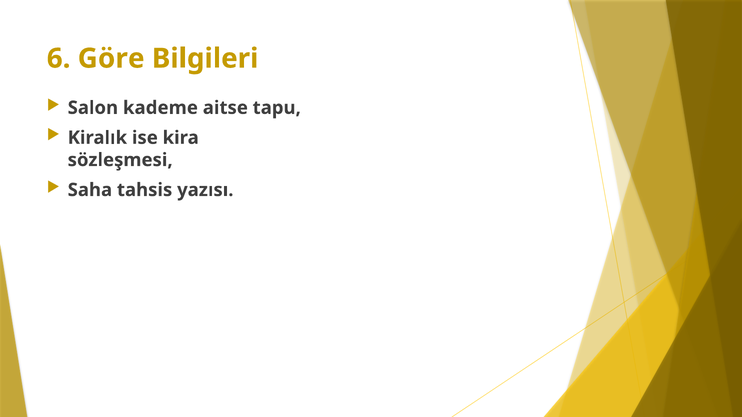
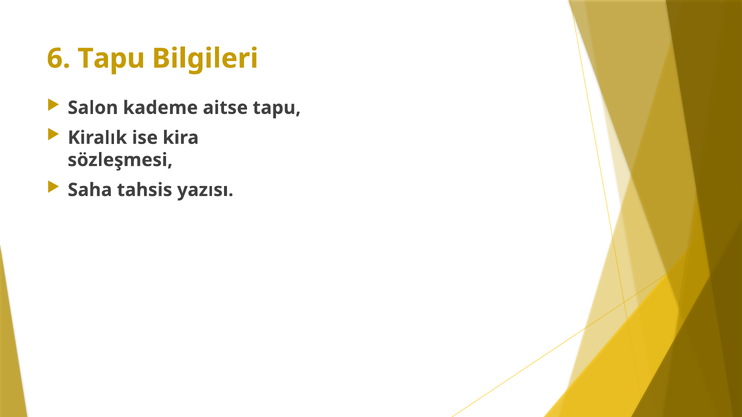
6 Göre: Göre -> Tapu (111, 59)
